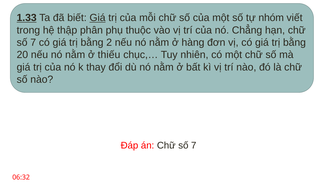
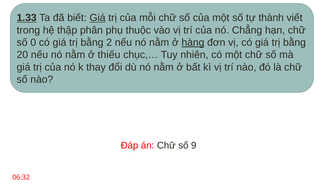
nhóm: nhóm -> thành (271, 18)
7: 7 -> 0 (33, 43)
hàng underline: none -> present (193, 43)
án Chữ số 7: 7 -> 9 (194, 145)
